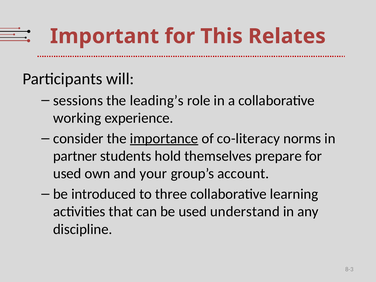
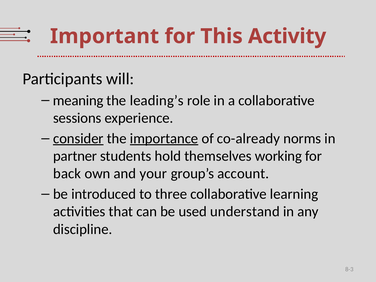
Relates: Relates -> Activity (287, 36)
sessions: sessions -> meaning (78, 100)
working: working -> sessions (77, 118)
consider underline: none -> present (78, 139)
co-literacy: co-literacy -> co-already (248, 139)
prepare: prepare -> working (278, 156)
used: used -> back (67, 174)
